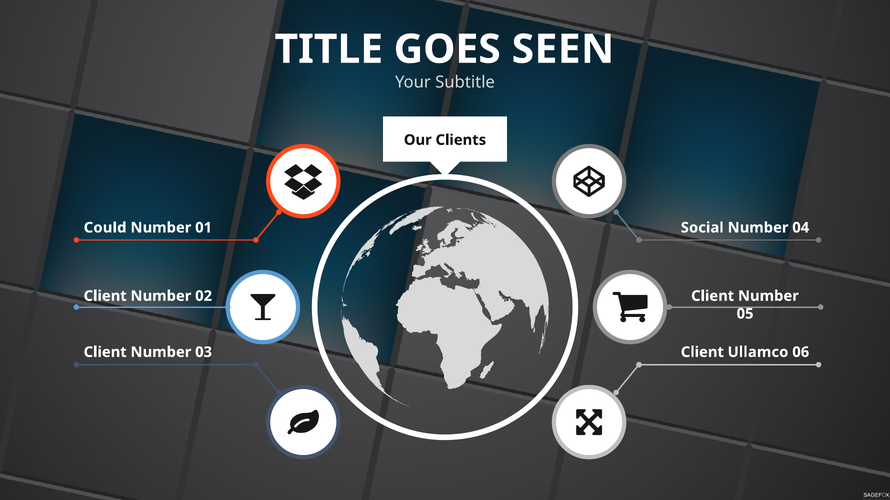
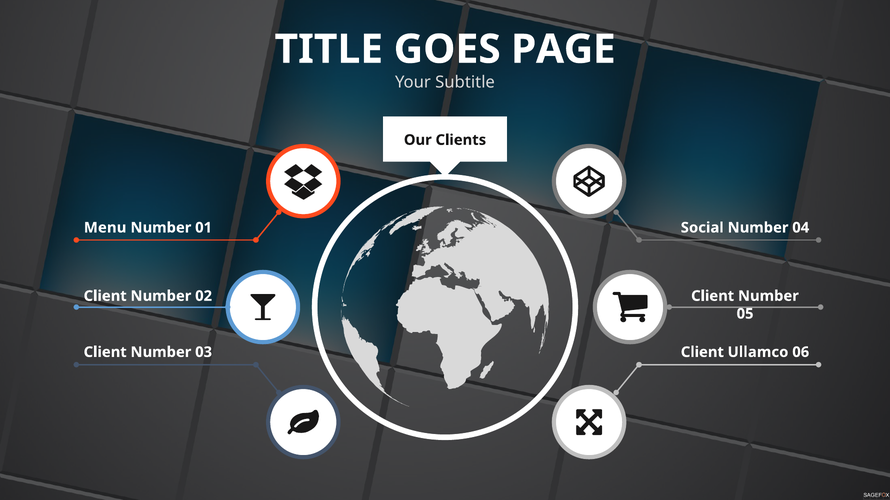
SEEN: SEEN -> PAGE (563, 49)
Could: Could -> Menu (105, 228)
